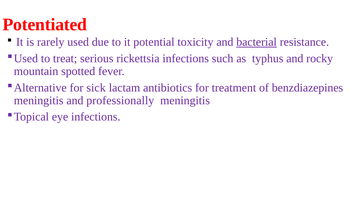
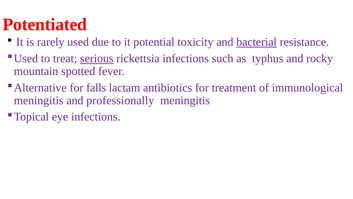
serious underline: none -> present (97, 58)
sick: sick -> falls (96, 87)
benzdiazepines: benzdiazepines -> immunological (307, 87)
